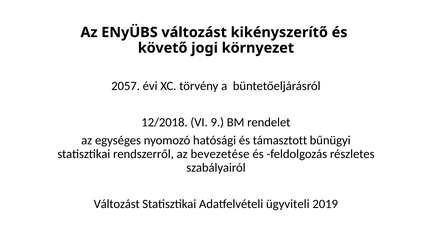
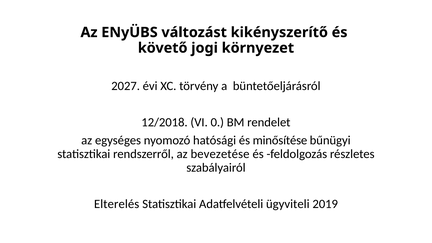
2057: 2057 -> 2027 (126, 86)
9: 9 -> 0 (217, 122)
támasztott: támasztott -> minősítése (280, 140)
Változást: Változást -> Elterelés (117, 204)
